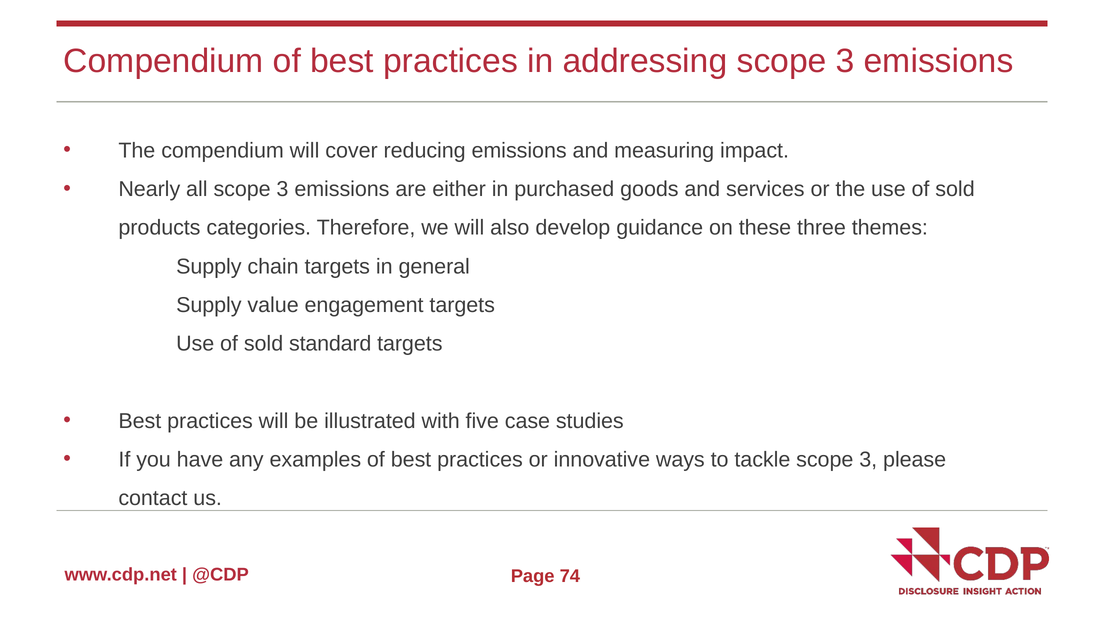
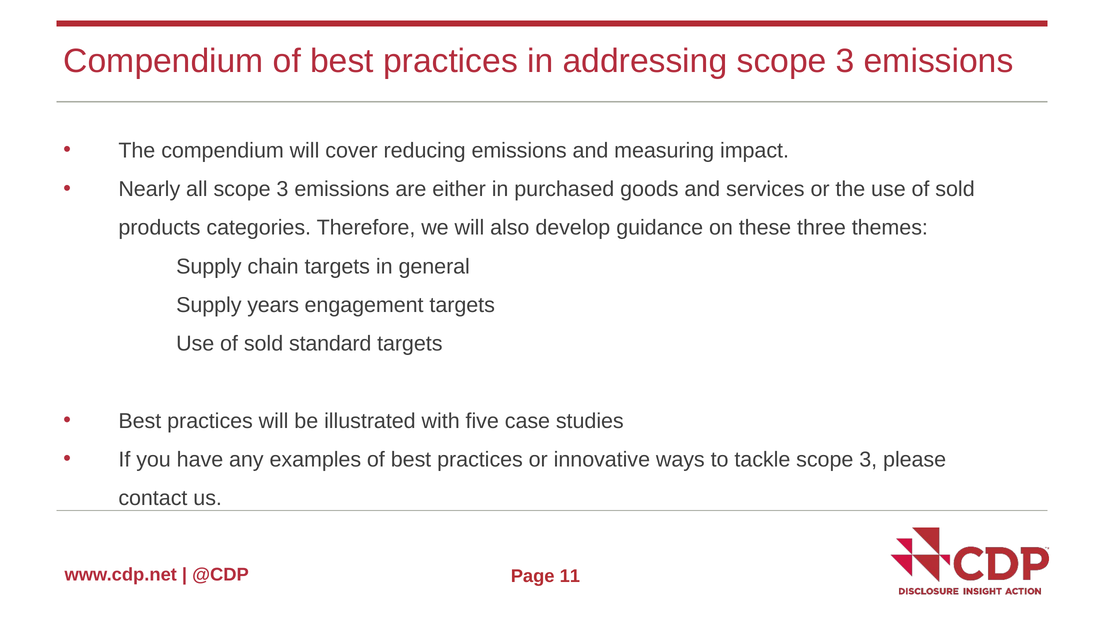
value: value -> years (273, 305)
74: 74 -> 11 (570, 576)
